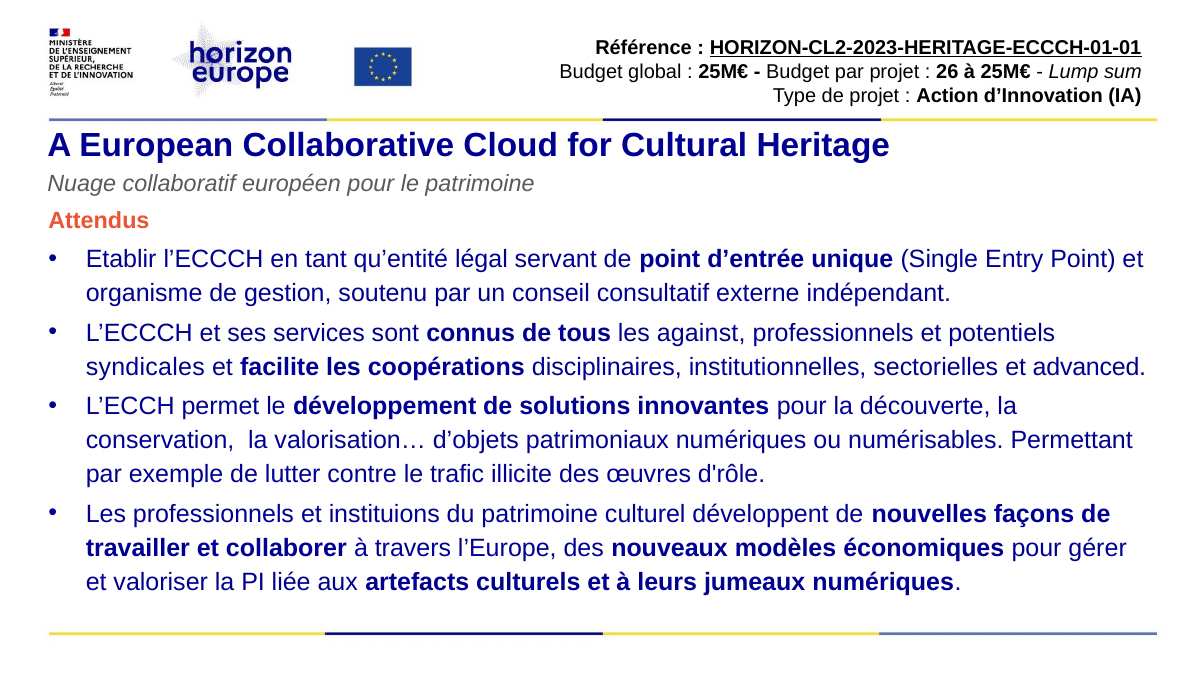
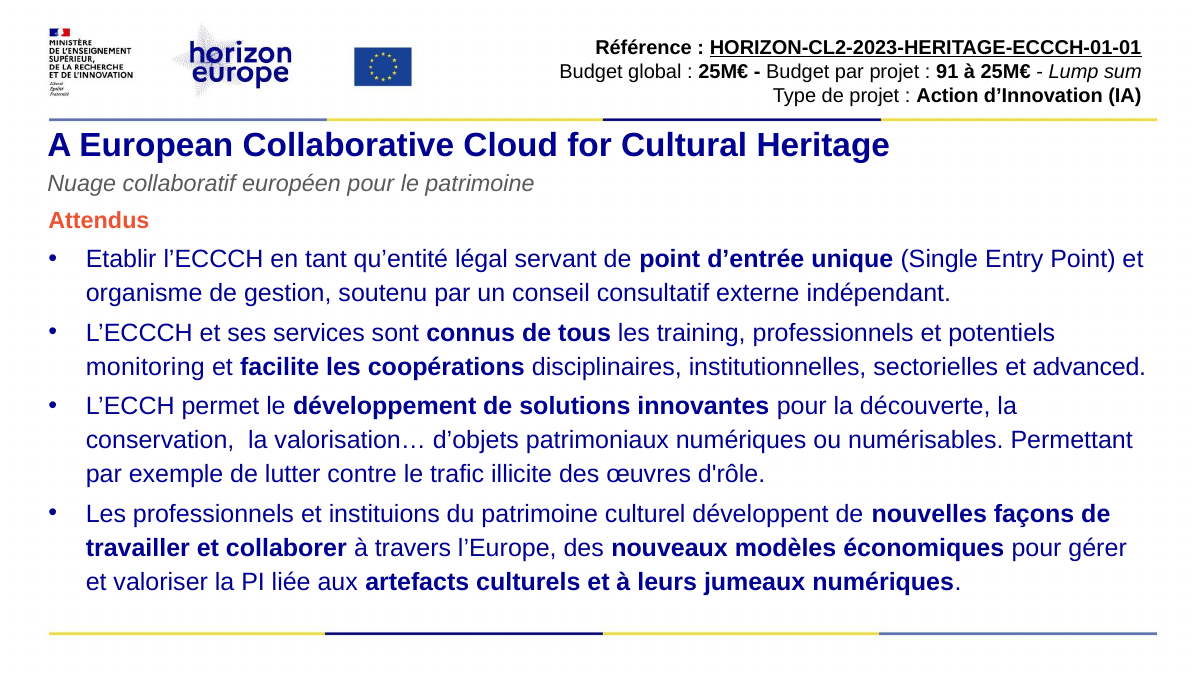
26: 26 -> 91 (947, 71)
against: against -> training (701, 333)
syndicales: syndicales -> monitoring (145, 367)
